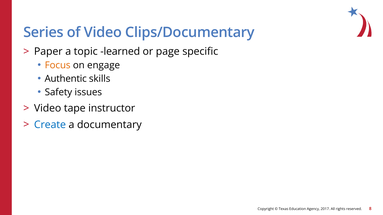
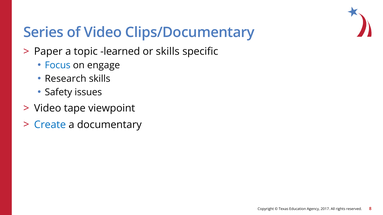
or page: page -> skills (168, 52)
Focus colour: orange -> blue (58, 65)
Authentic: Authentic -> Research (66, 79)
instructor: instructor -> viewpoint (112, 108)
